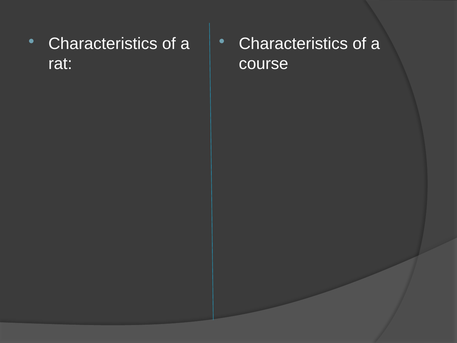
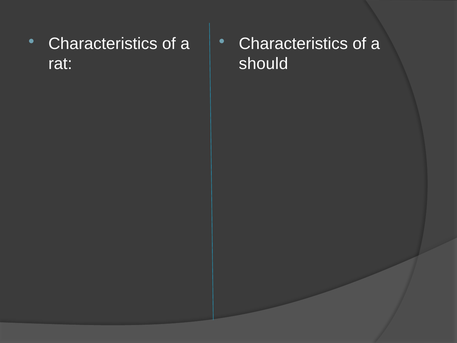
course: course -> should (263, 64)
